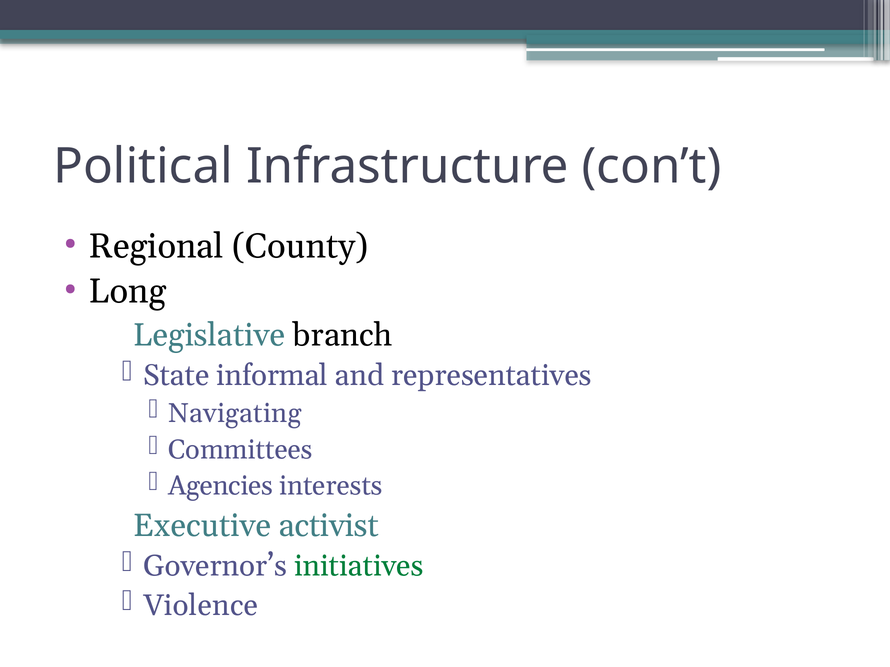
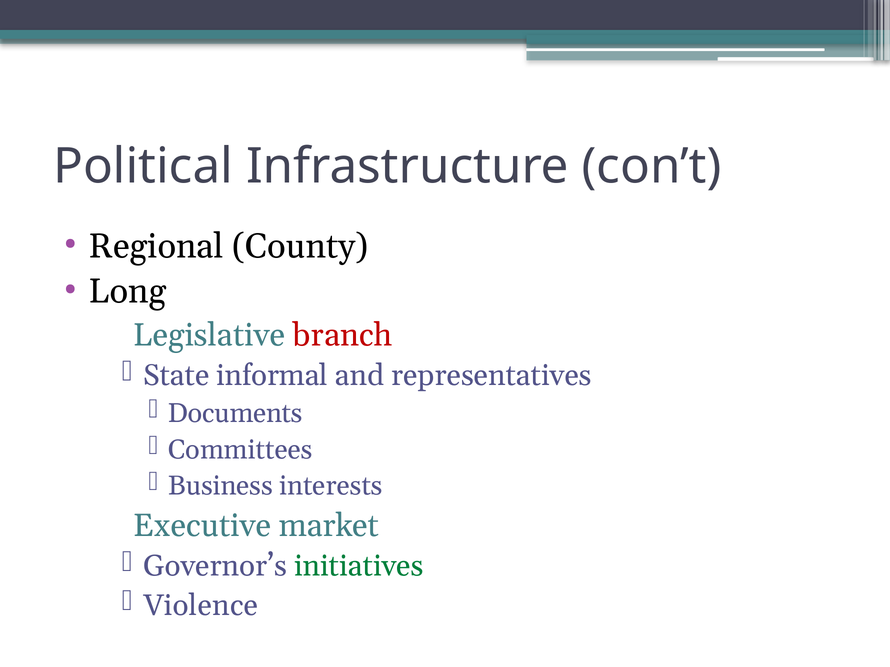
branch colour: black -> red (343, 335)
Navigating: Navigating -> Documents (235, 414)
Agencies: Agencies -> Business (220, 486)
activist: activist -> market (329, 526)
